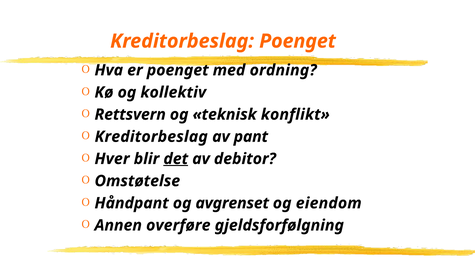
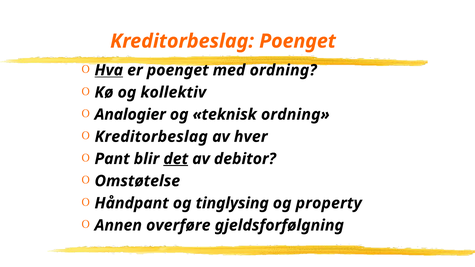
Hva underline: none -> present (109, 70)
Rettsvern: Rettsvern -> Analogier (130, 115)
teknisk konflikt: konflikt -> ordning (295, 115)
pant: pant -> hver (251, 137)
Hver: Hver -> Pant (112, 159)
avgrenset: avgrenset -> tinglysing (232, 203)
eiendom: eiendom -> property (329, 203)
